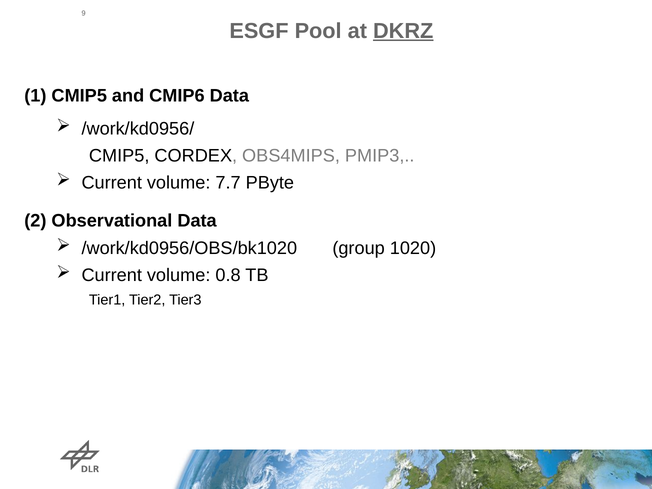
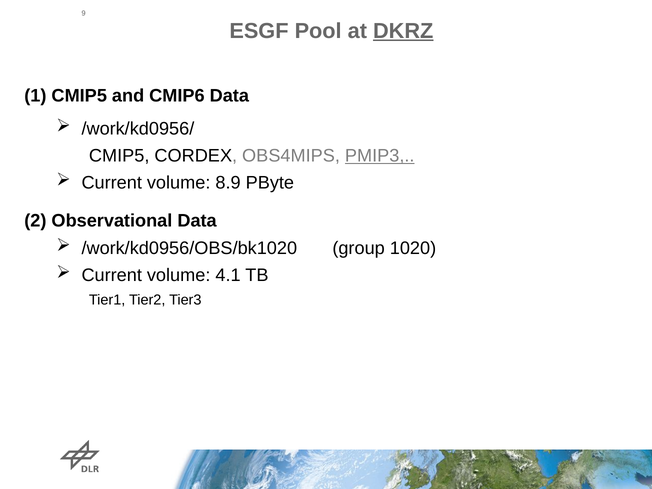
PMIP3 underline: none -> present (380, 156)
7.7: 7.7 -> 8.9 (228, 183)
0.8: 0.8 -> 4.1 (228, 275)
